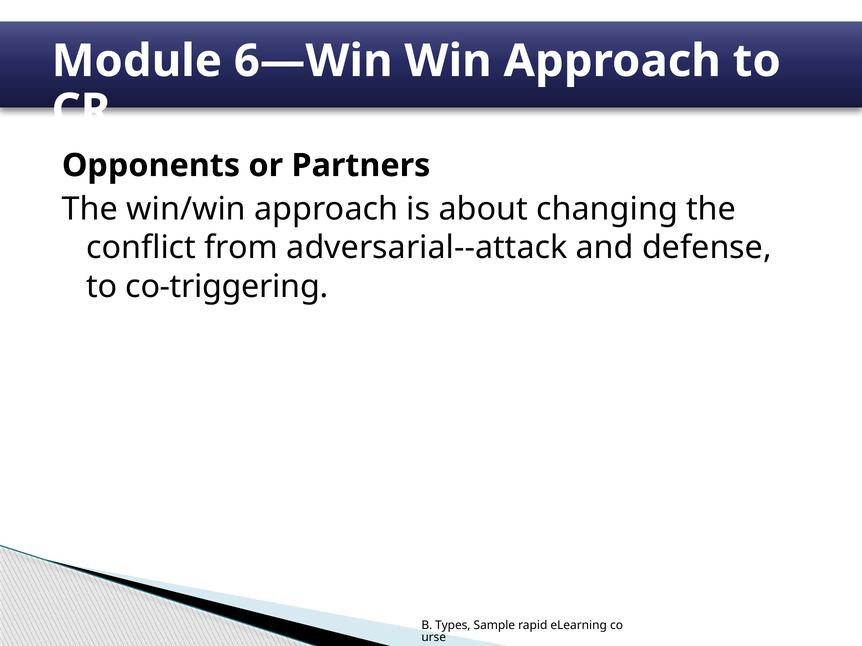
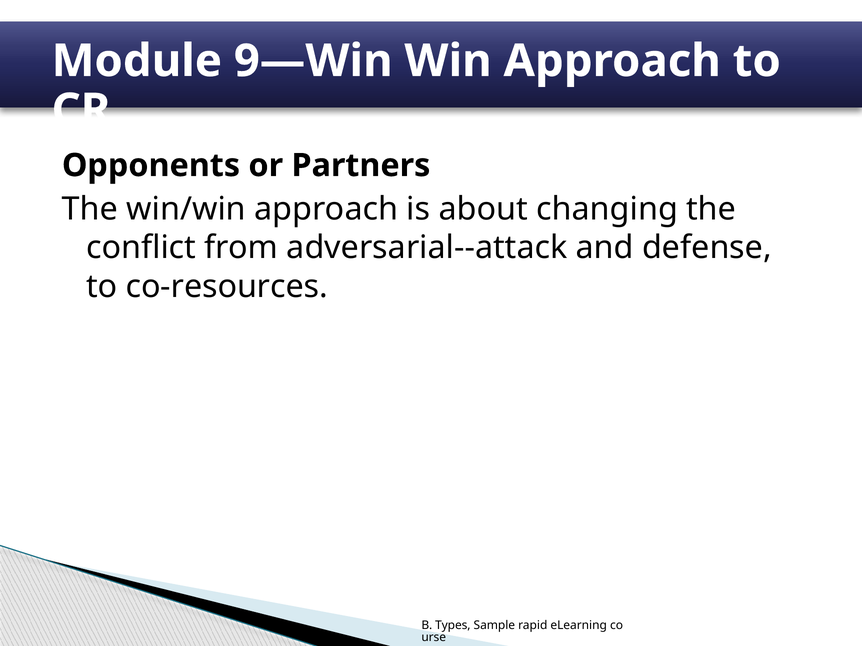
6—Win: 6—Win -> 9—Win (313, 61)
co-triggering: co-triggering -> co-resources (227, 287)
